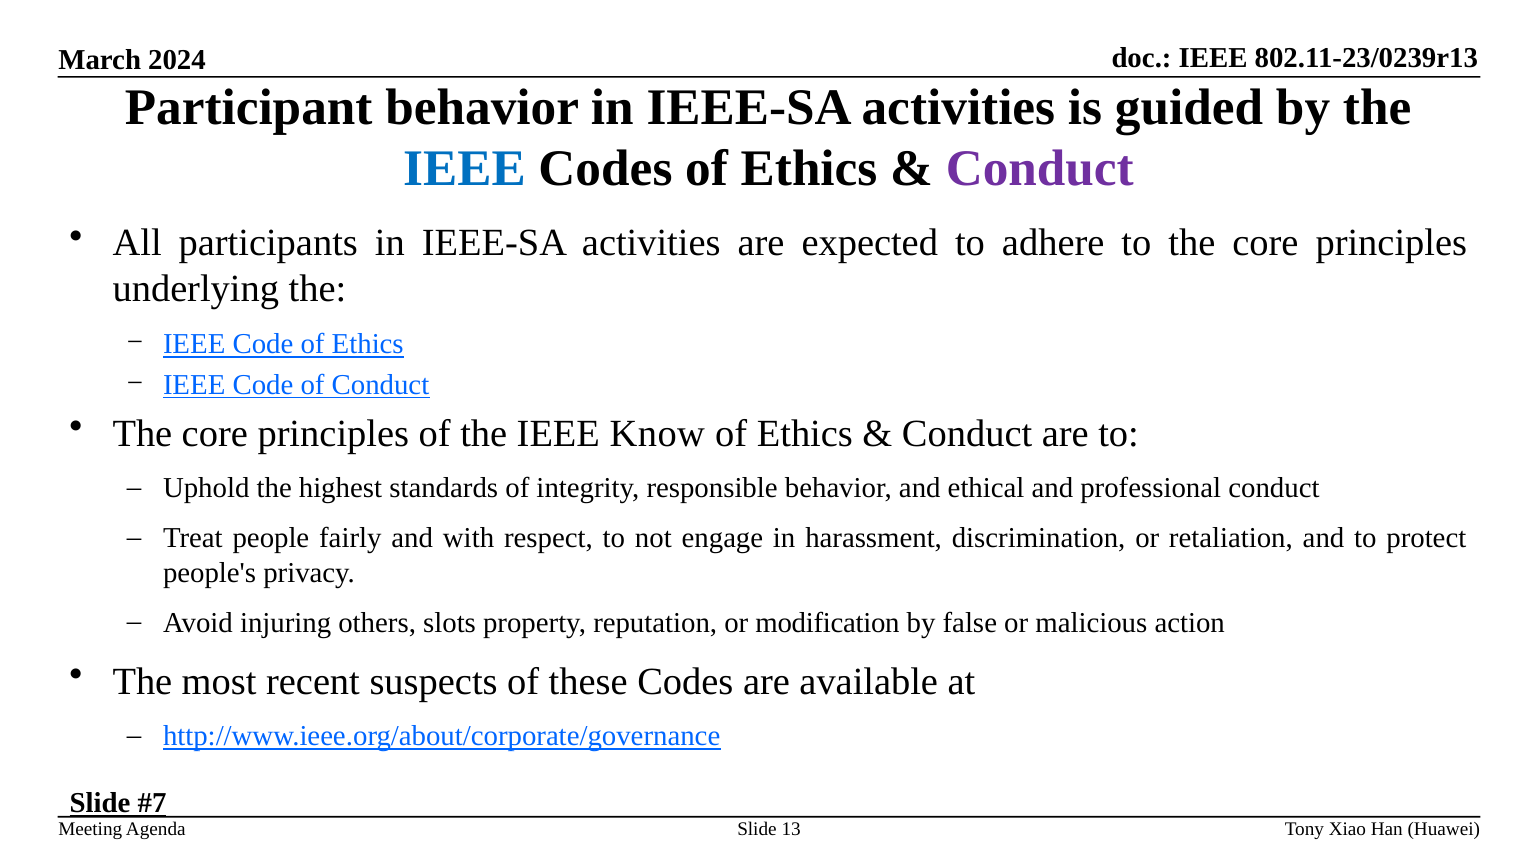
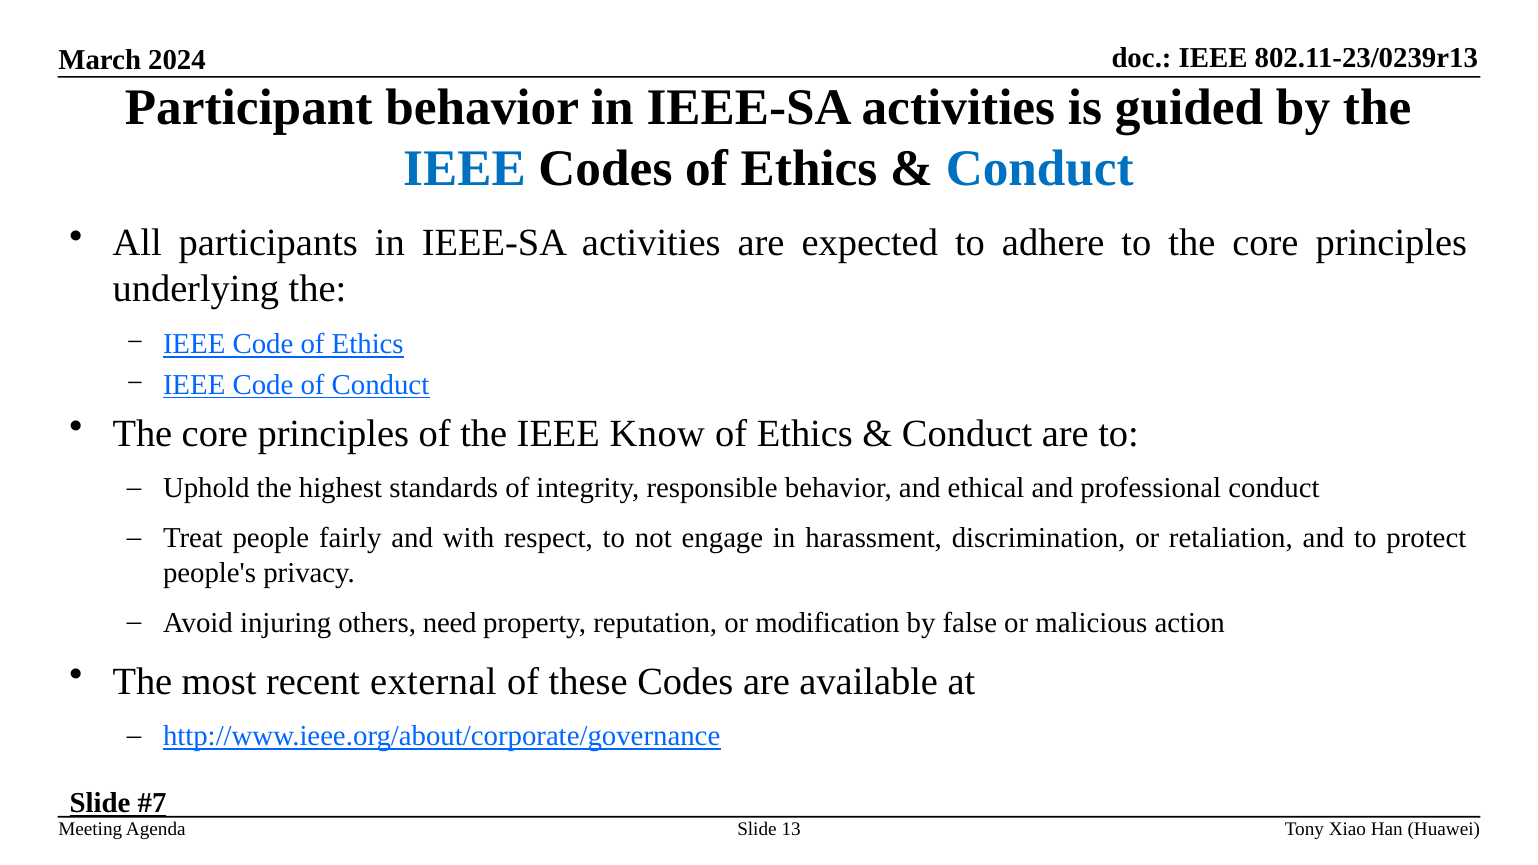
Conduct colour: purple -> blue (1040, 169)
slots: slots -> need (450, 623)
suspects: suspects -> external (433, 681)
